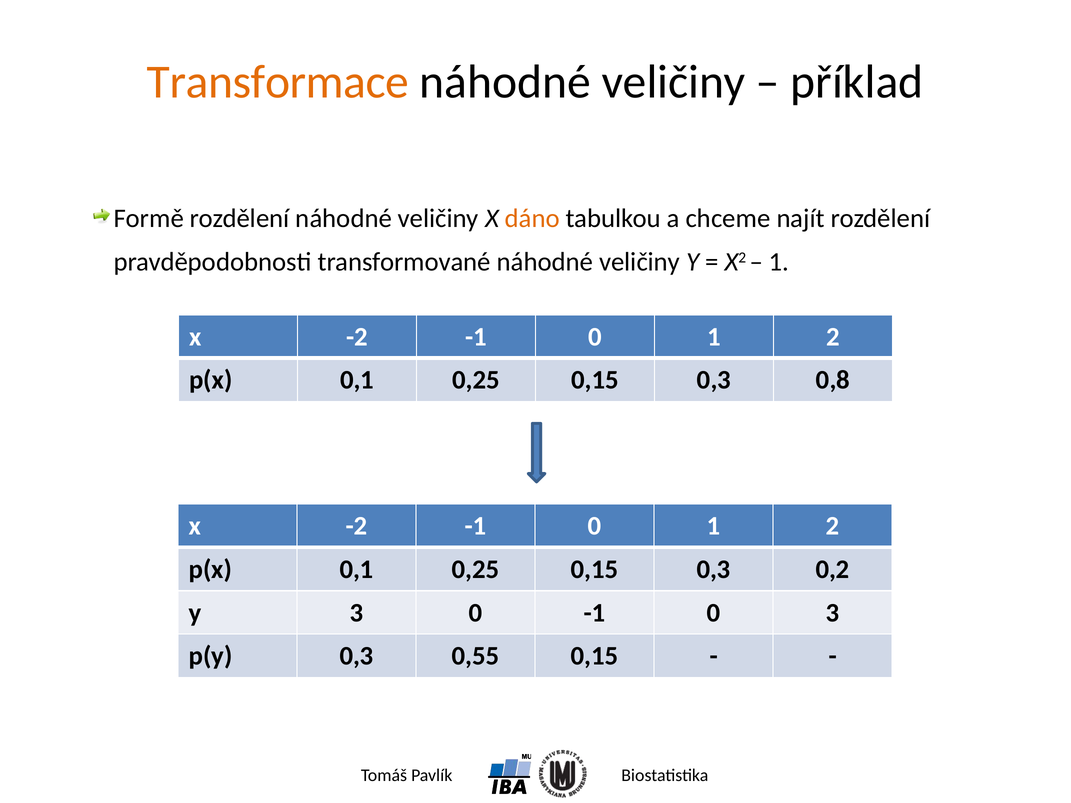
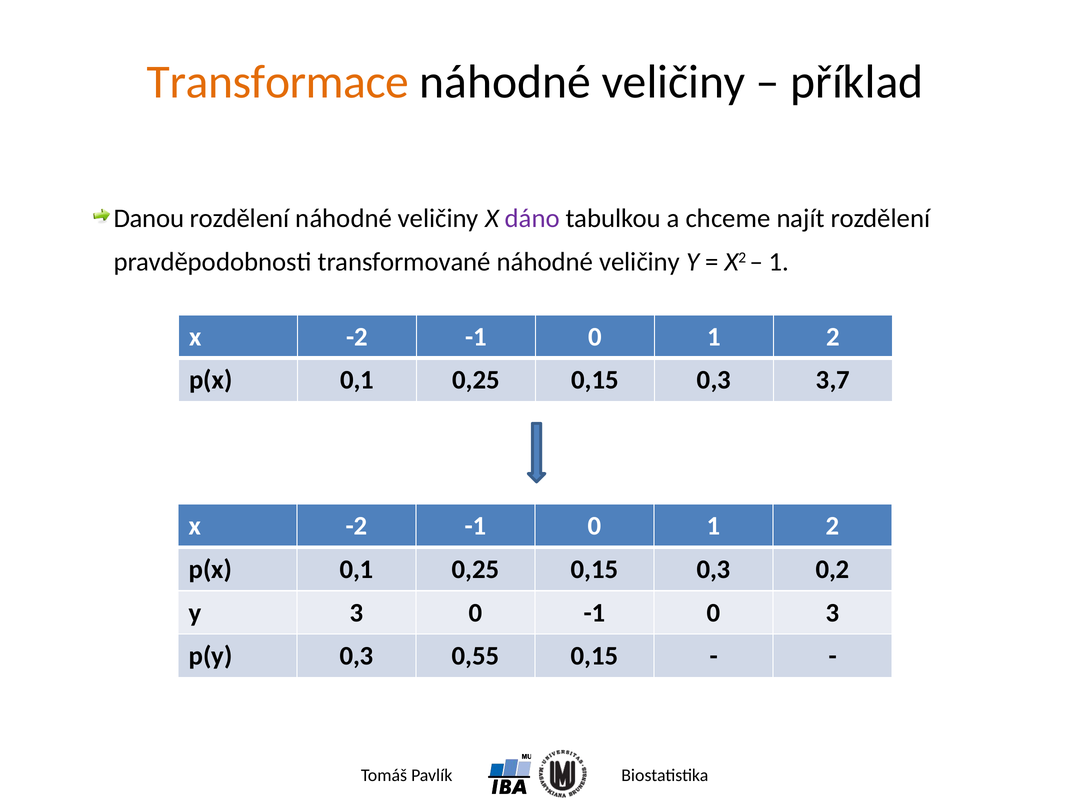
Formě: Formě -> Danou (149, 219)
dáno colour: orange -> purple (532, 219)
0,8: 0,8 -> 3,7 (833, 380)
